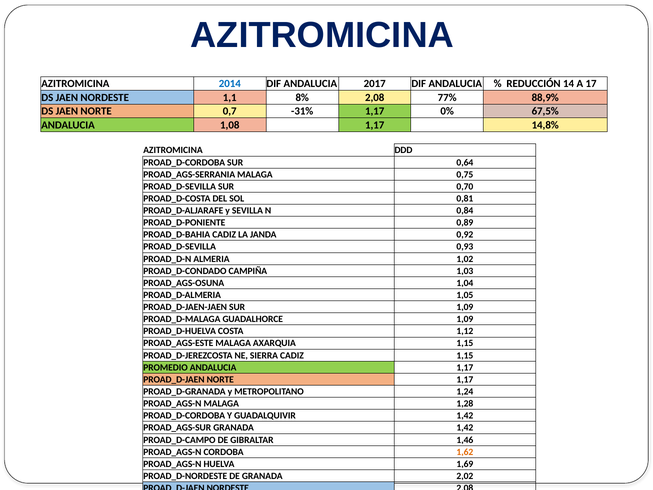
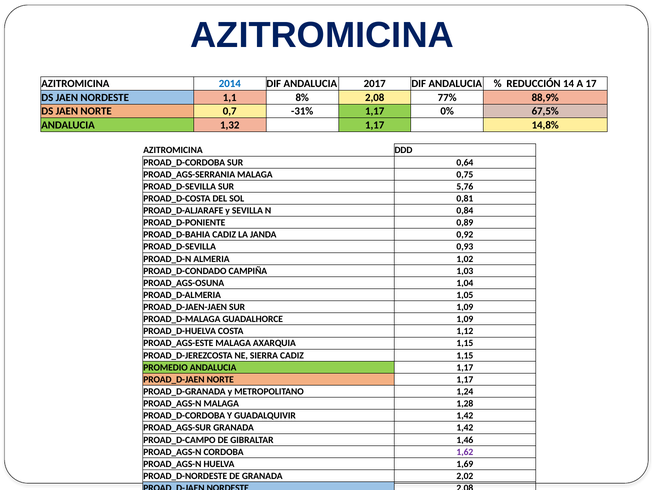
1,08: 1,08 -> 1,32 (230, 125)
0,70: 0,70 -> 5,76 (465, 186)
1,62 colour: orange -> purple (465, 452)
